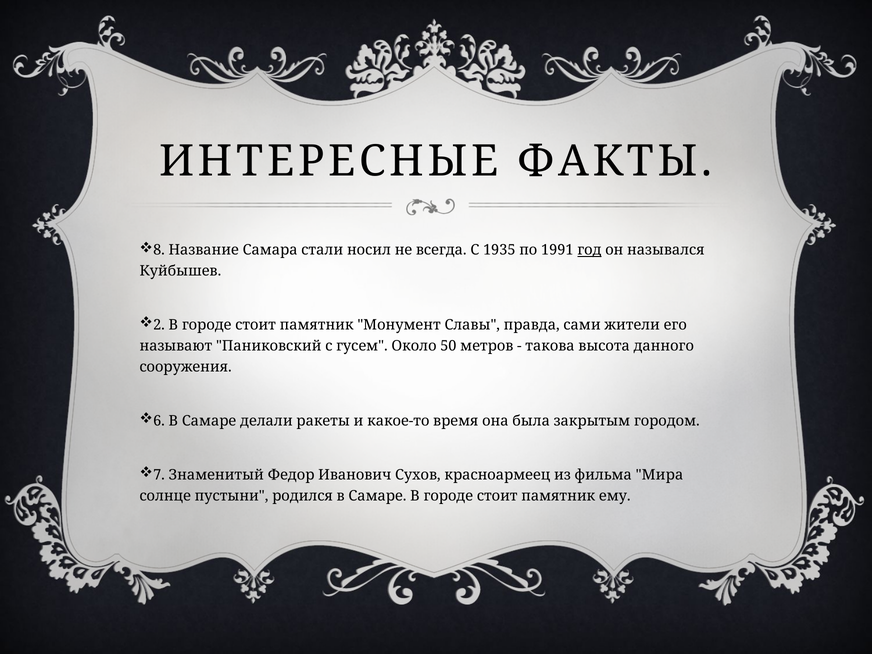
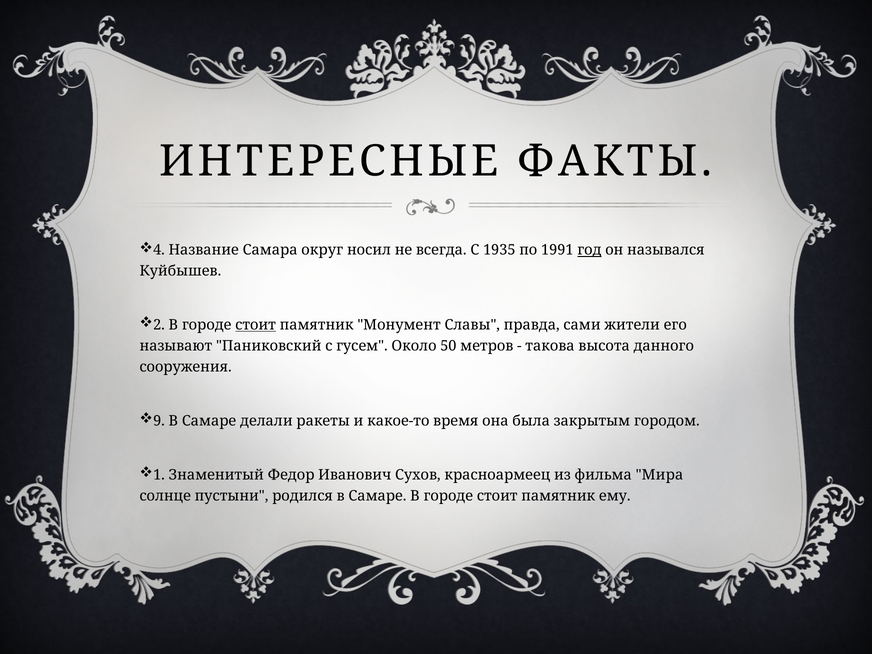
8: 8 -> 4 (159, 250)
стали: стали -> округ (322, 250)
стоит underline: none -> present (256, 325)
6: 6 -> 9 (159, 421)
7: 7 -> 1 (159, 475)
